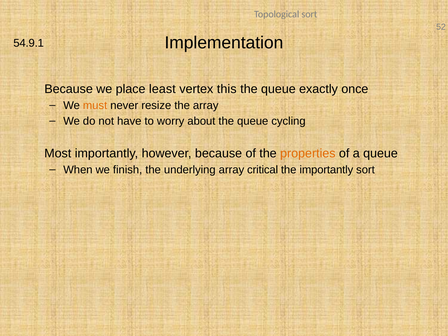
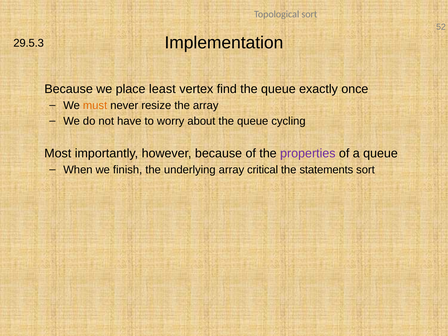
54.9.1: 54.9.1 -> 29.5.3 (29, 43)
this: this -> find (227, 89)
properties colour: orange -> purple (308, 153)
the importantly: importantly -> statements (326, 170)
